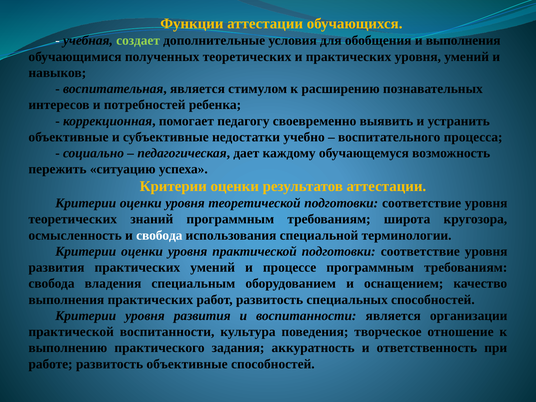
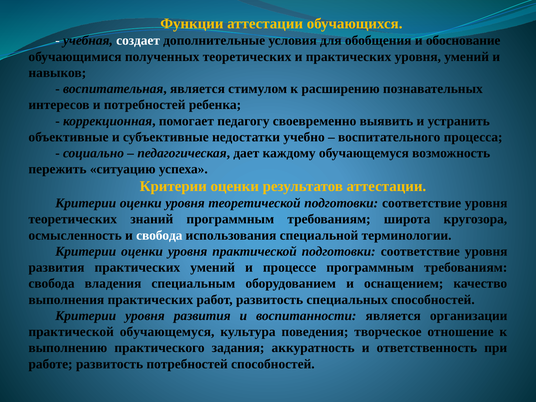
создает colour: light green -> white (138, 41)
и выполнения: выполнения -> обоснование (463, 41)
практической воспитанности: воспитанности -> обучающемуся (167, 332)
развитость объективные: объективные -> потребностей (187, 364)
